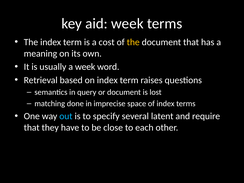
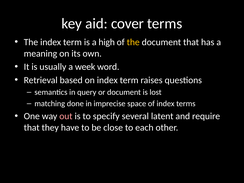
aid week: week -> cover (127, 24)
cost: cost -> high (107, 42)
out colour: light blue -> pink (66, 116)
